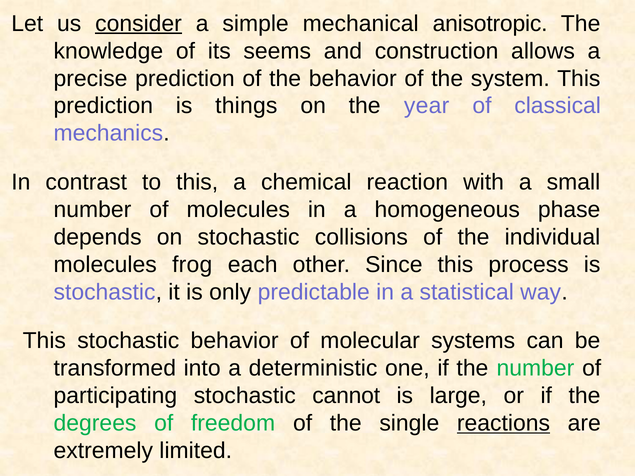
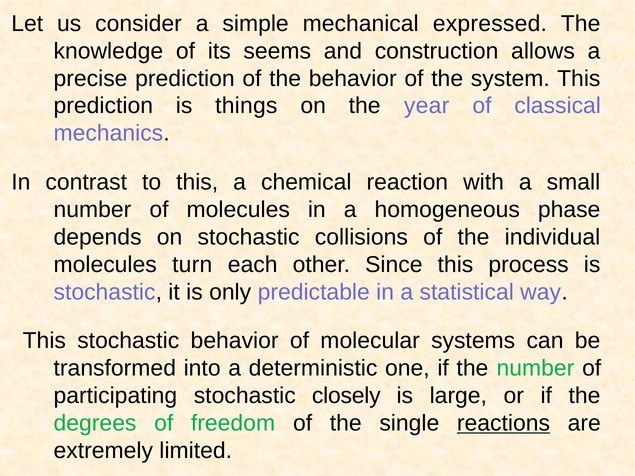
consider underline: present -> none (139, 23)
anisotropic: anisotropic -> expressed (490, 23)
frog: frog -> turn (192, 265)
cannot: cannot -> closely (346, 396)
